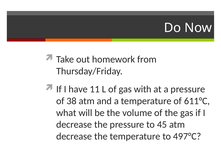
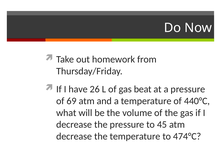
11: 11 -> 26 (95, 89)
with: with -> beat (143, 89)
38: 38 -> 69 (72, 101)
611°C: 611°C -> 440°C (197, 101)
497°C: 497°C -> 474°C (187, 136)
